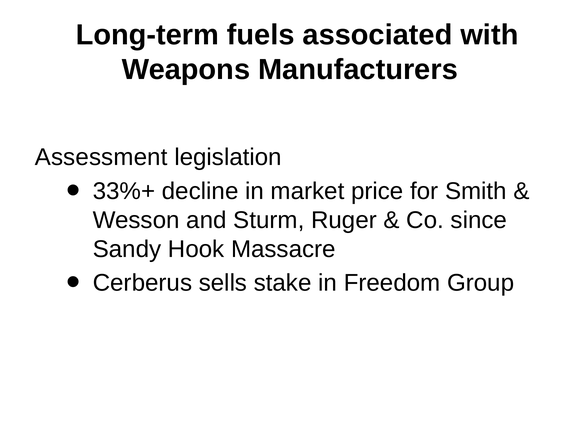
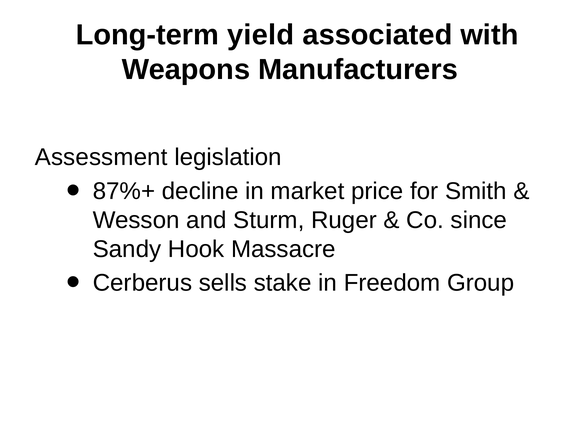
fuels: fuels -> yield (261, 35)
33%+: 33%+ -> 87%+ (124, 191)
